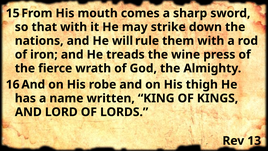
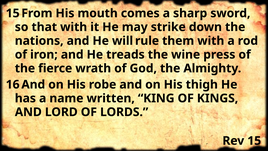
Rev 13: 13 -> 15 (254, 141)
